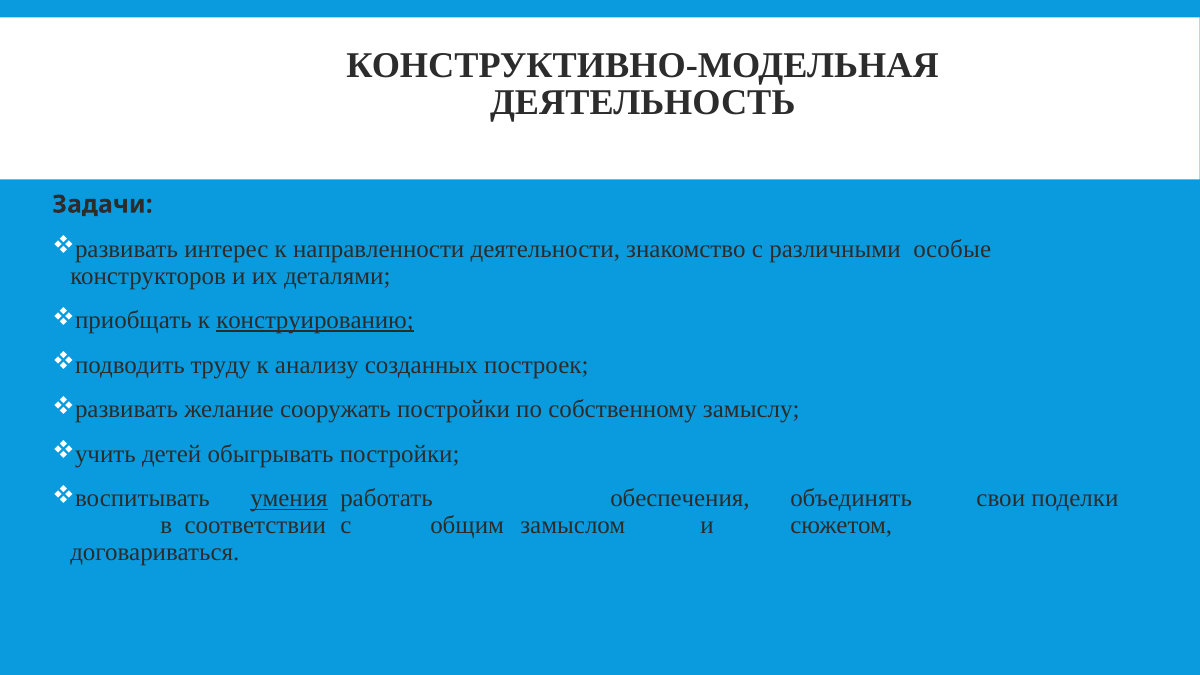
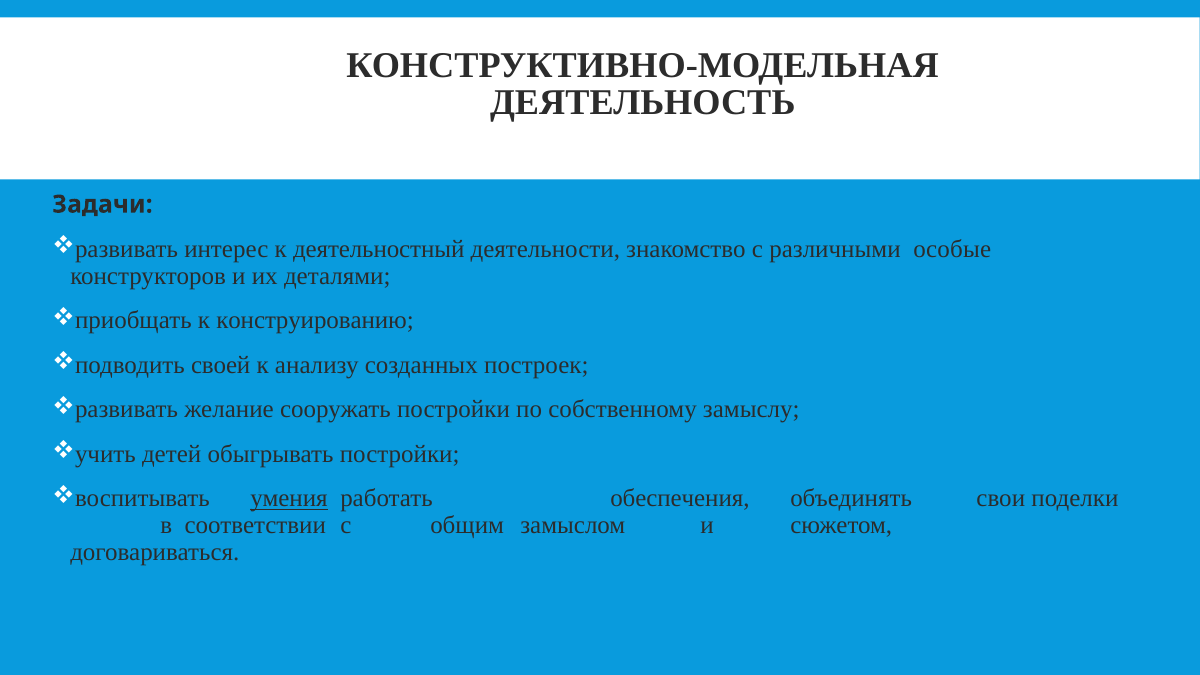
направленности: направленности -> деятельностный (379, 249)
конструированию underline: present -> none (315, 320)
труду: труду -> своей (221, 365)
